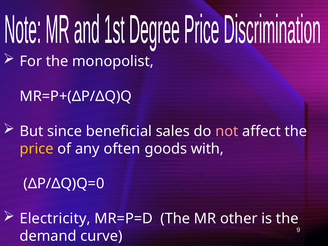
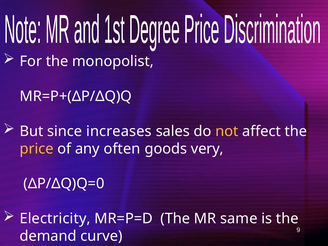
beneficial: beneficial -> increases (119, 131)
not colour: pink -> yellow (227, 131)
with: with -> very (207, 149)
other: other -> same (239, 219)
